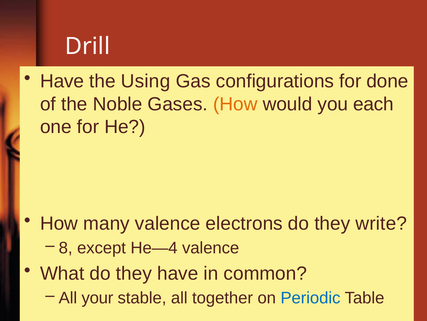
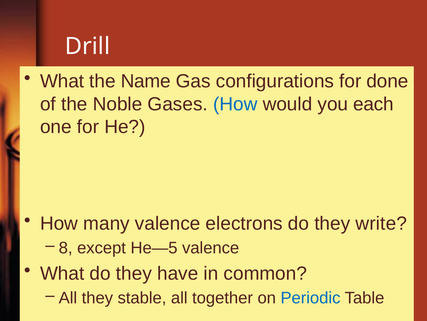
Have: Have -> What (62, 81)
Using: Using -> Name (146, 81)
How colour: orange -> blue (235, 104)
He—4: He—4 -> He—5 (154, 248)
All your: your -> they (97, 297)
